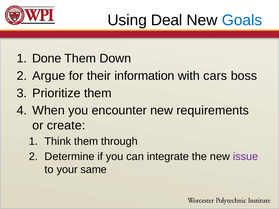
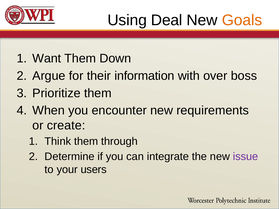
Goals colour: blue -> orange (242, 20)
Done: Done -> Want (47, 59)
cars: cars -> over (215, 76)
same: same -> users (94, 170)
